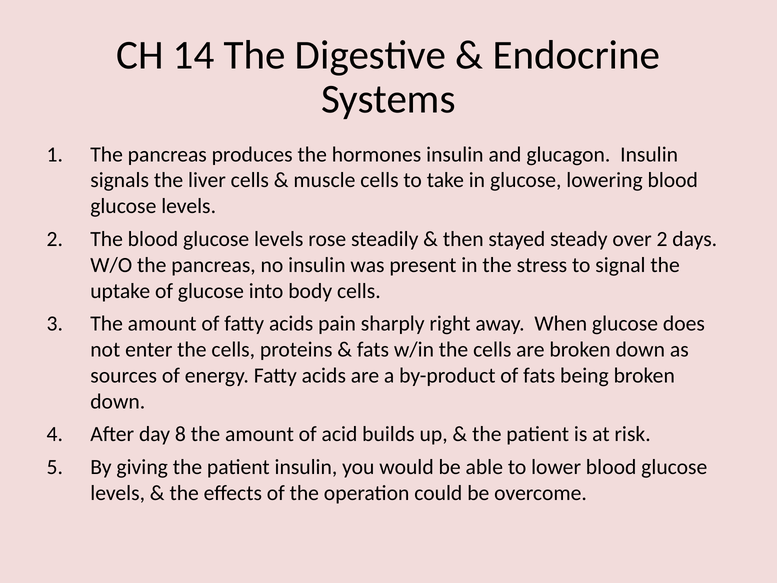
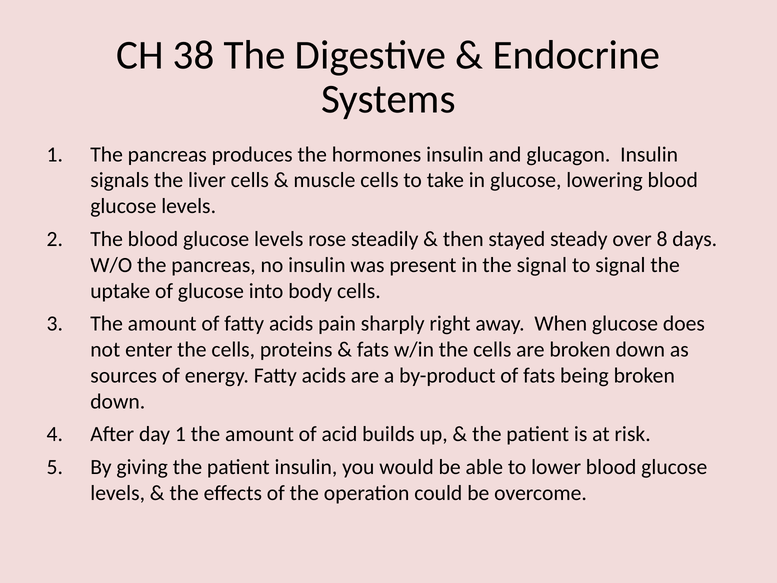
14: 14 -> 38 (194, 55)
over 2: 2 -> 8 (662, 239)
the stress: stress -> signal (542, 265)
day 8: 8 -> 1 (180, 434)
